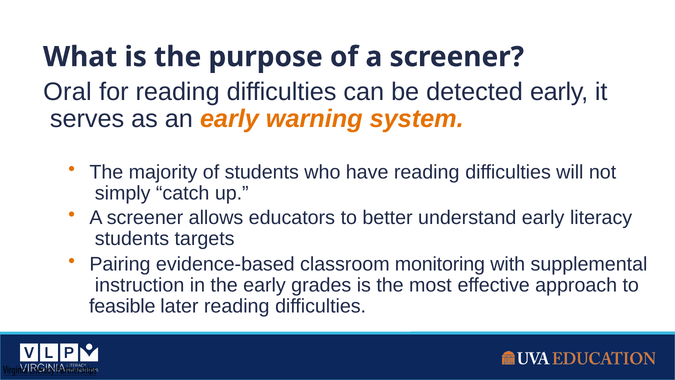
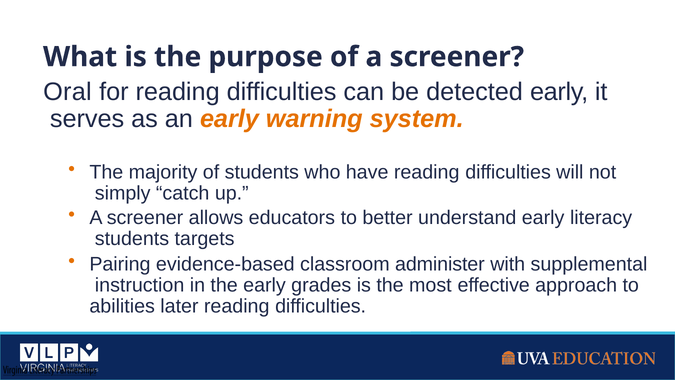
monitoring: monitoring -> administer (440, 264)
feasible: feasible -> abilities (122, 306)
